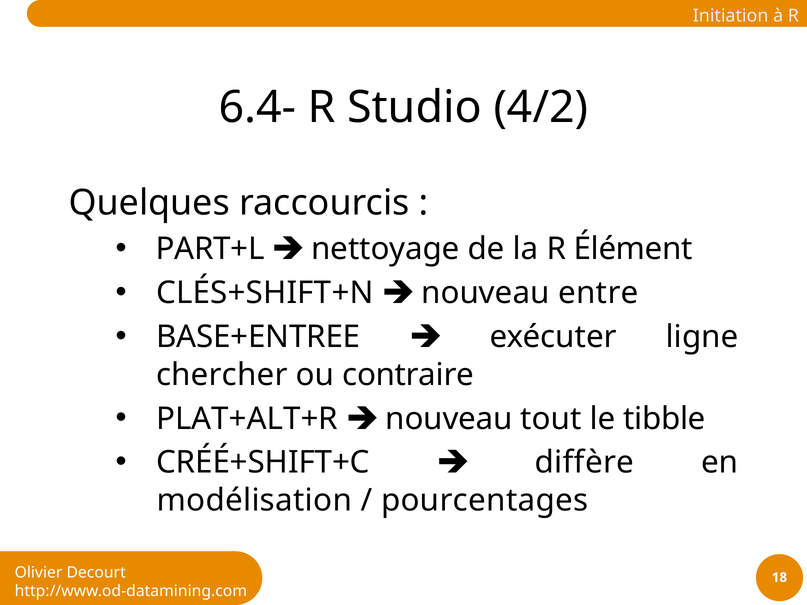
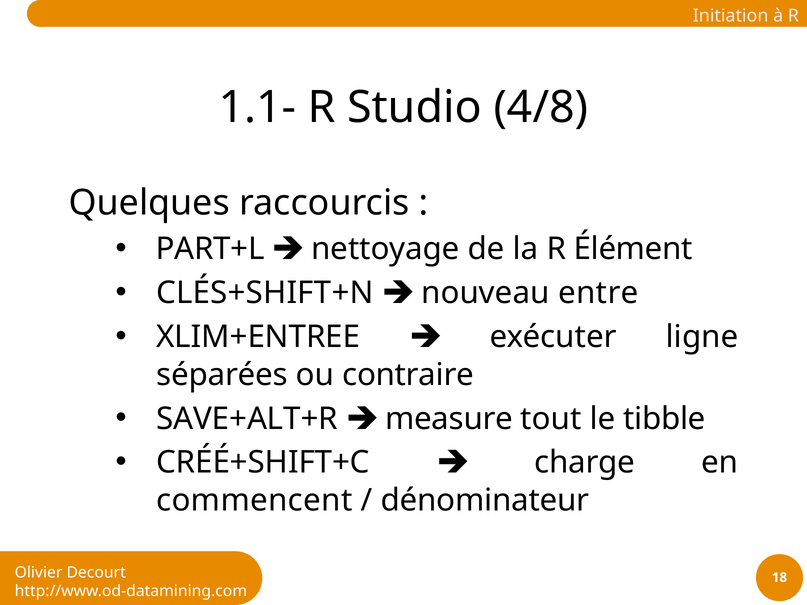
6.4-: 6.4- -> 1.1- (257, 107)
4/2: 4/2 -> 4/8 (541, 107)
BASE+ENTREE: BASE+ENTREE -> XLIM+ENTREE (258, 337)
chercher: chercher -> séparées (222, 375)
PLAT+ALT+R: PLAT+ALT+R -> SAVE+ALT+R (247, 419)
nouveau: nouveau -> measure (449, 419)
diffère: diffère -> charge (585, 463)
modélisation: modélisation -> commencent (254, 500)
pourcentages: pourcentages -> dénominateur (485, 500)
